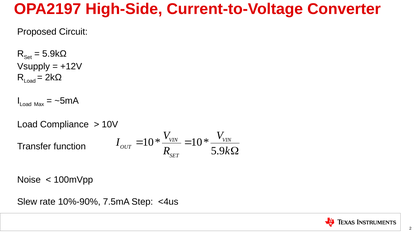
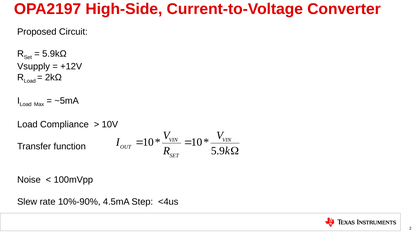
7.5mA: 7.5mA -> 4.5mA (116, 202)
